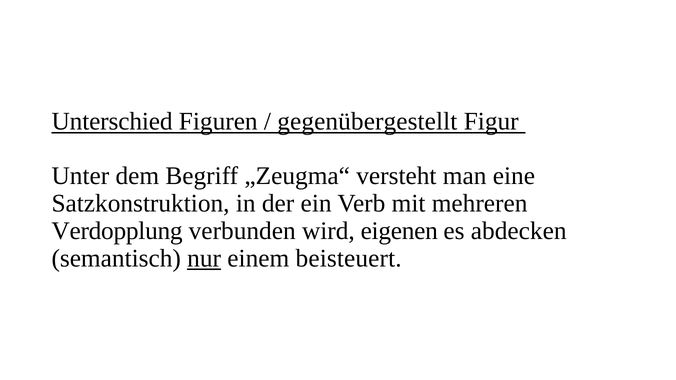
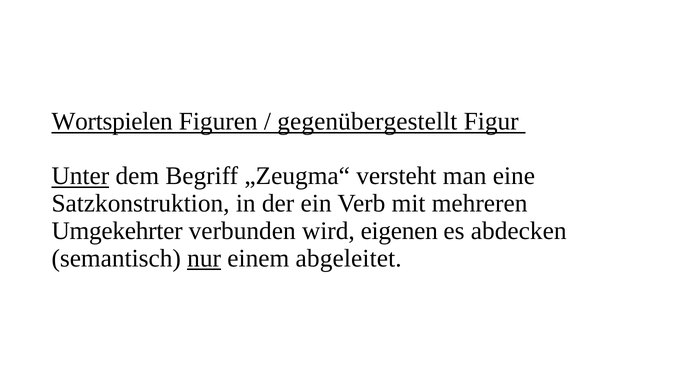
Unterschied: Unterschied -> Wortspielen (112, 121)
Unter underline: none -> present (80, 176)
Verdopplung: Verdopplung -> Umgekehrter (117, 231)
beisteuert: beisteuert -> abgeleitet (349, 258)
